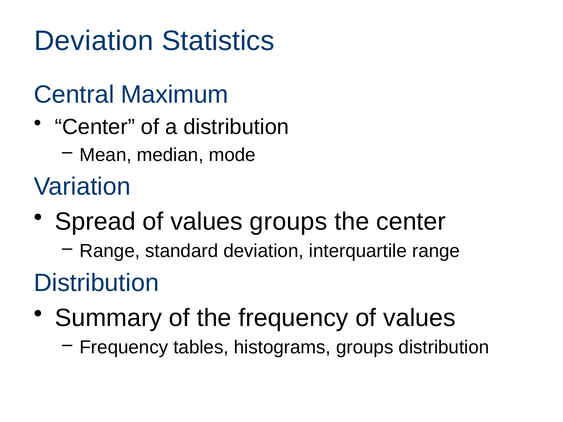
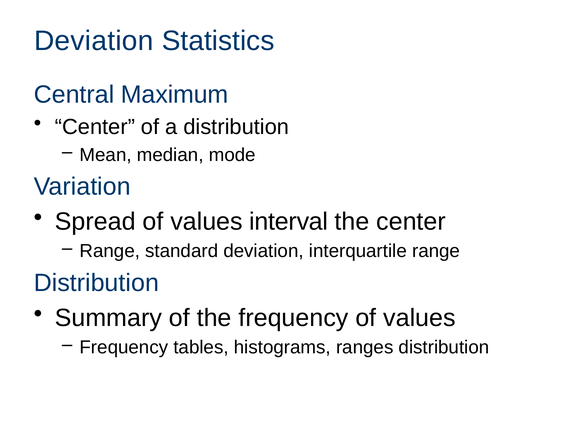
values groups: groups -> interval (289, 222)
histograms groups: groups -> ranges (365, 348)
